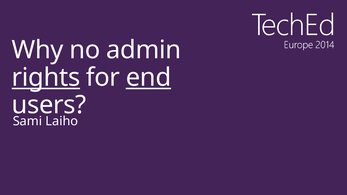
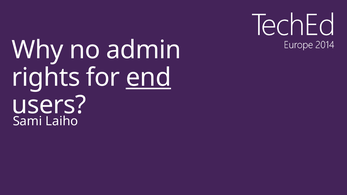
rights underline: present -> none (46, 77)
